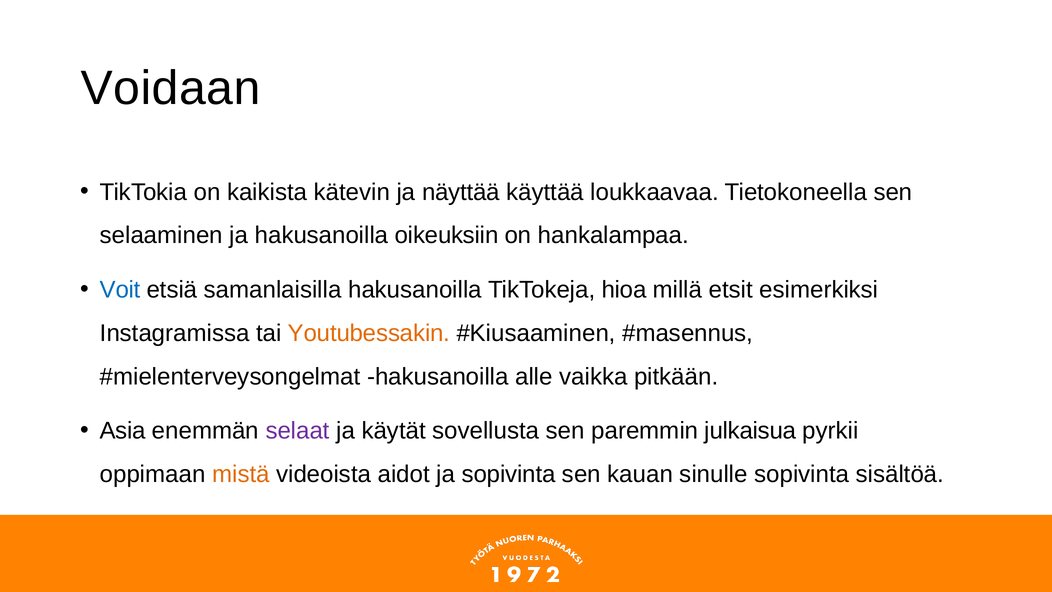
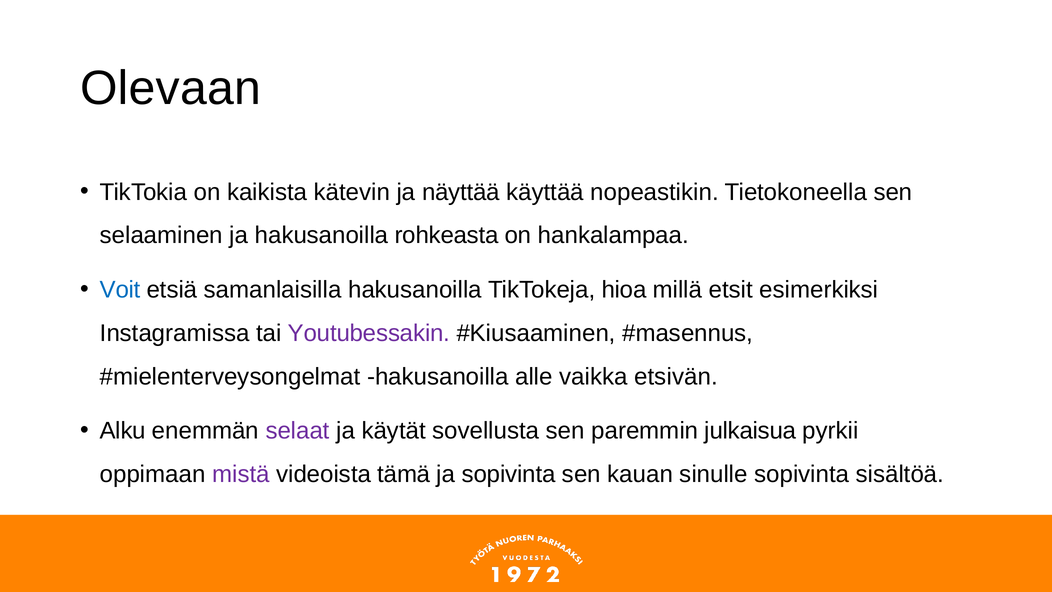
Voidaan: Voidaan -> Olevaan (171, 88)
loukkaavaa: loukkaavaa -> nopeastikin (655, 192)
oikeuksiin: oikeuksiin -> rohkeasta (447, 235)
Youtubessakin colour: orange -> purple (369, 333)
pitkään: pitkään -> etsivän (676, 376)
Asia: Asia -> Alku (123, 431)
mistä colour: orange -> purple (241, 474)
aidot: aidot -> tämä (404, 474)
